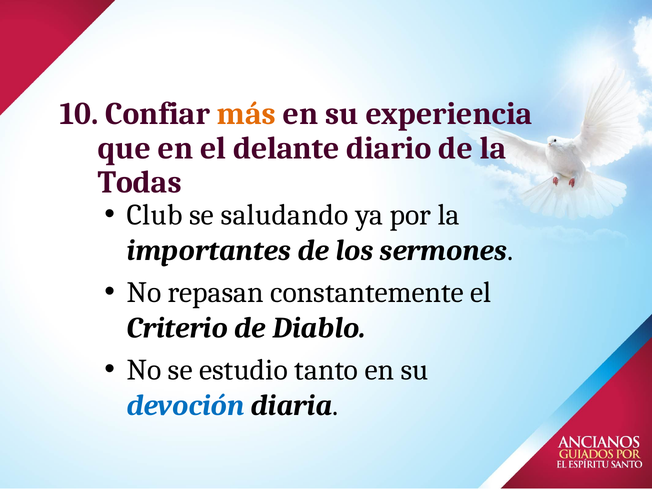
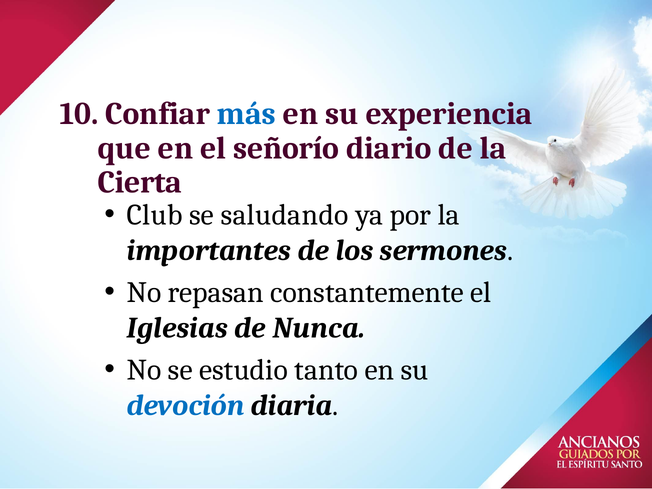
más colour: orange -> blue (246, 114)
delante: delante -> señorío (286, 148)
Todas: Todas -> Cierta (140, 182)
Criterio: Criterio -> Iglesias (177, 328)
Diablo: Diablo -> Nunca (319, 328)
